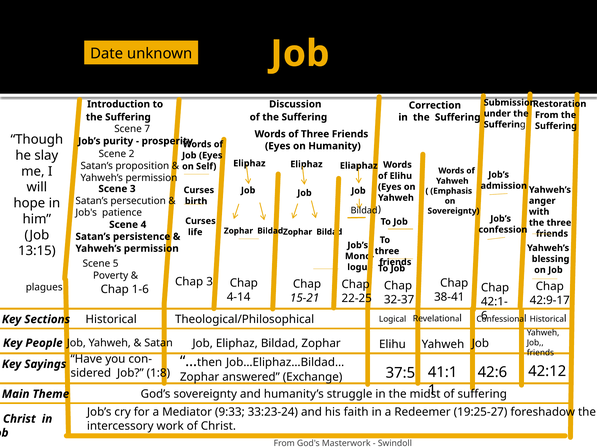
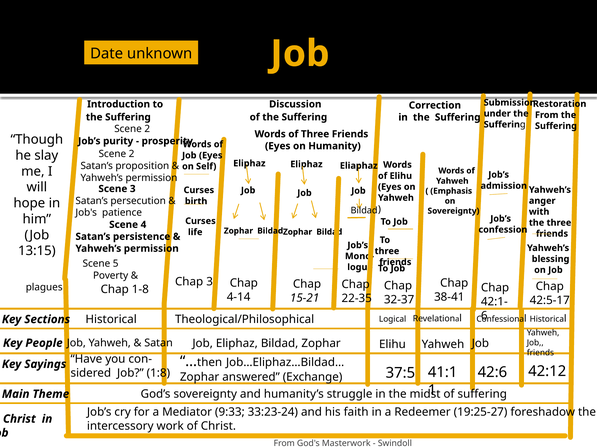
7: 7 -> 2 (147, 129)
1-6: 1-6 -> 1-8 (140, 289)
22-25: 22-25 -> 22-35 (357, 298)
42:9-17: 42:9-17 -> 42:5-17 (550, 300)
